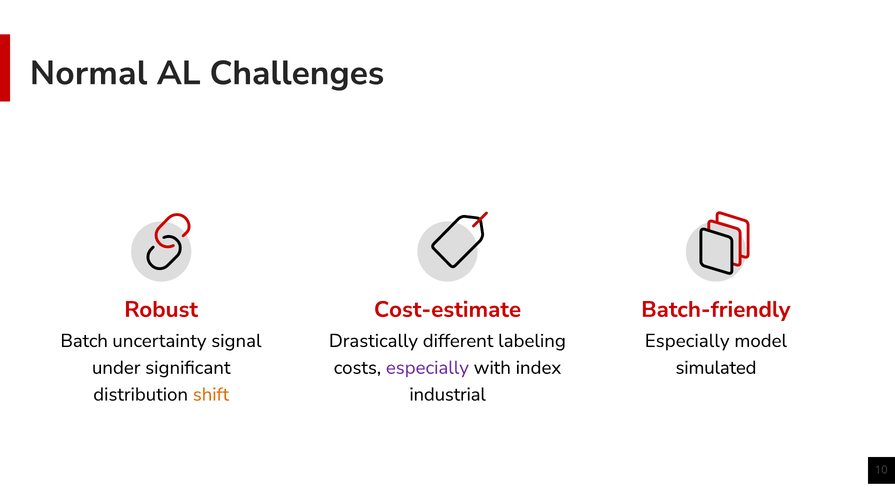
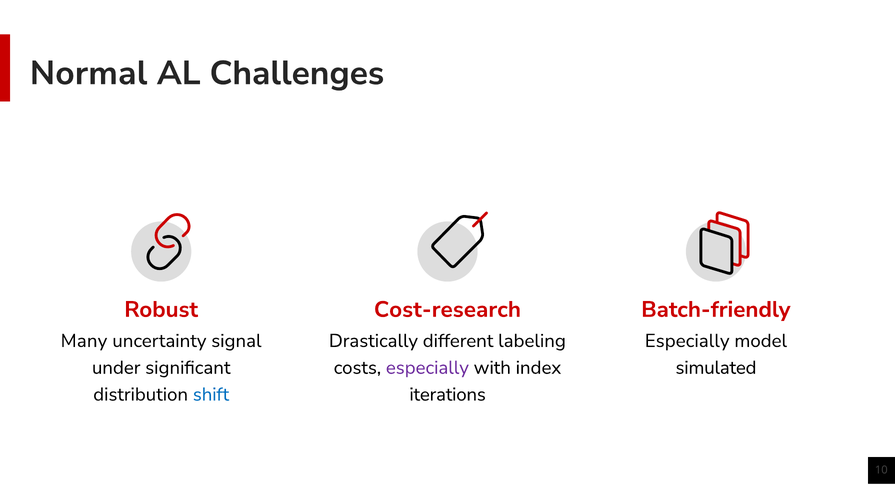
Cost-estimate: Cost-estimate -> Cost-research (447, 310)
Batch: Batch -> Many (84, 341)
shift colour: orange -> blue (211, 395)
industrial: industrial -> iterations (448, 395)
